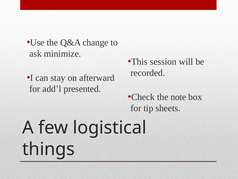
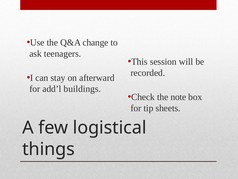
minimize: minimize -> teenagers (63, 53)
presented: presented -> buildings (82, 89)
